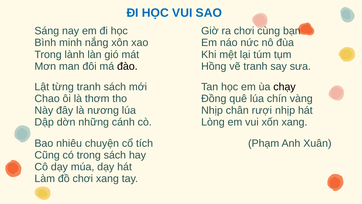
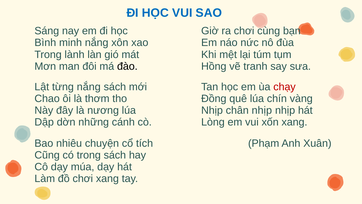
từng tranh: tranh -> nắng (89, 87)
chạy colour: black -> red (285, 87)
chân rượi: rượi -> nhịp (262, 110)
